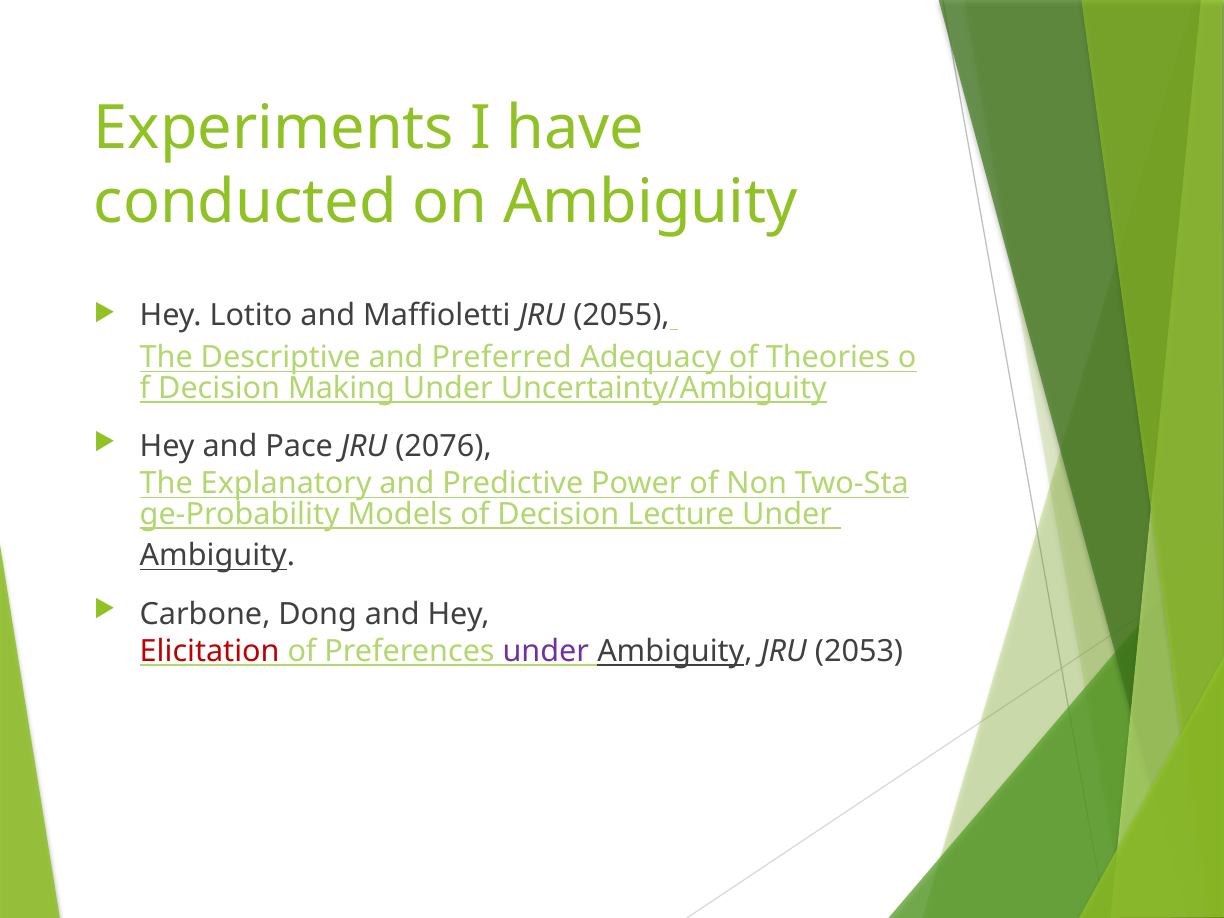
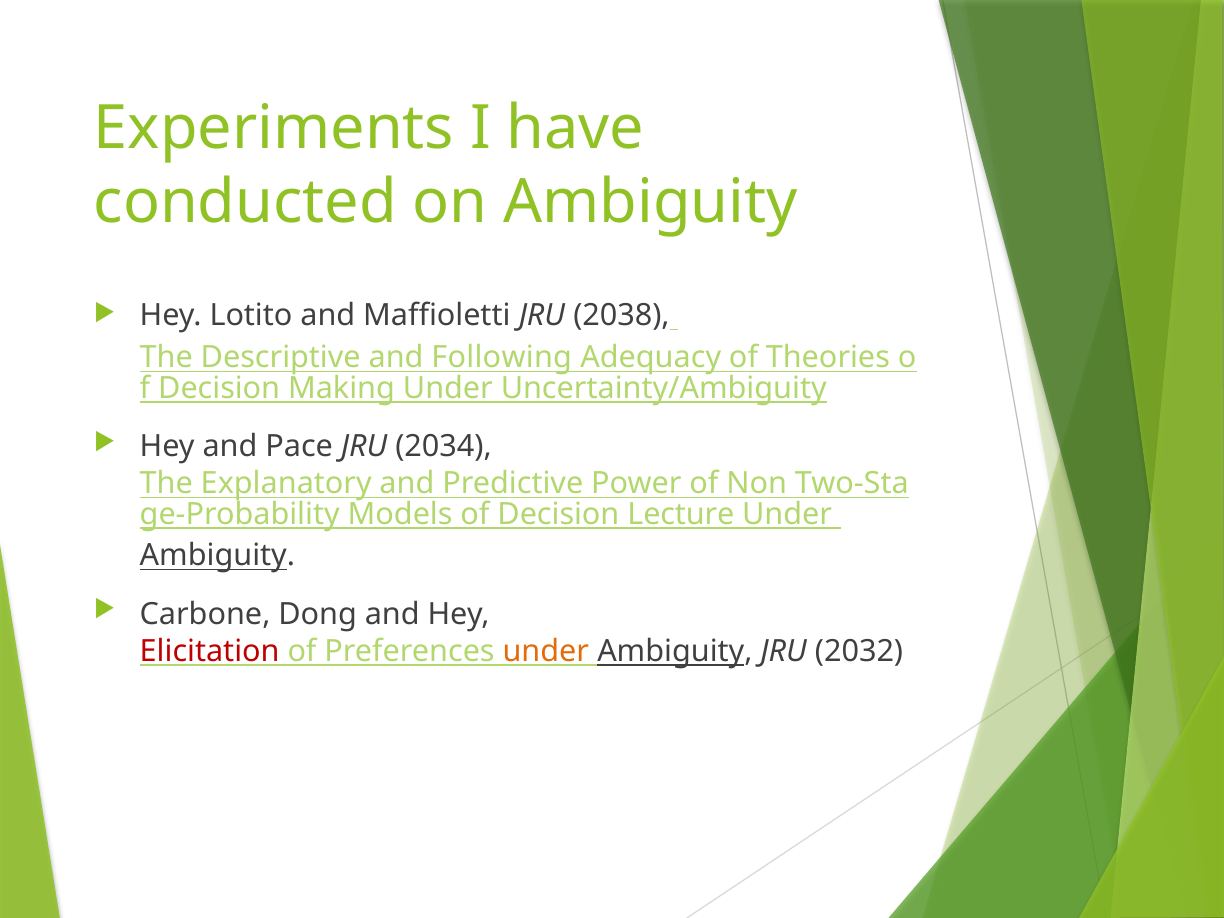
2055: 2055 -> 2038 (621, 316)
Preferred: Preferred -> Following (502, 357)
2076: 2076 -> 2034 (444, 447)
under colour: purple -> orange (546, 651)
2053: 2053 -> 2032 (859, 651)
